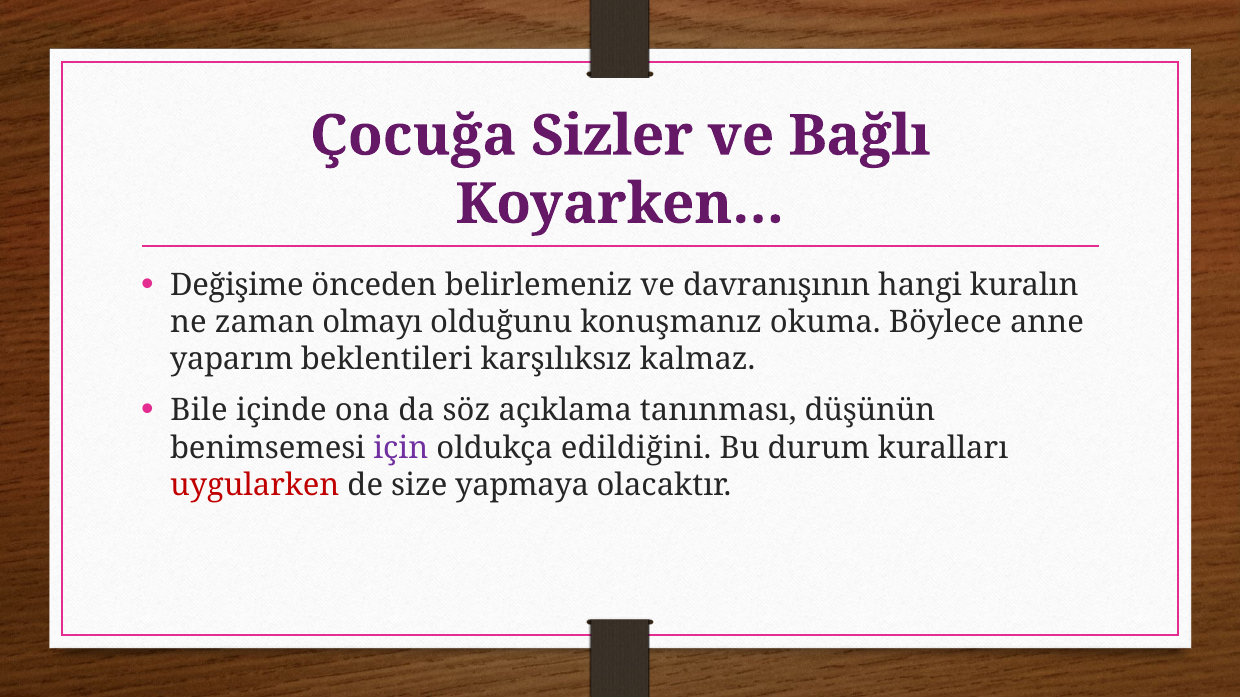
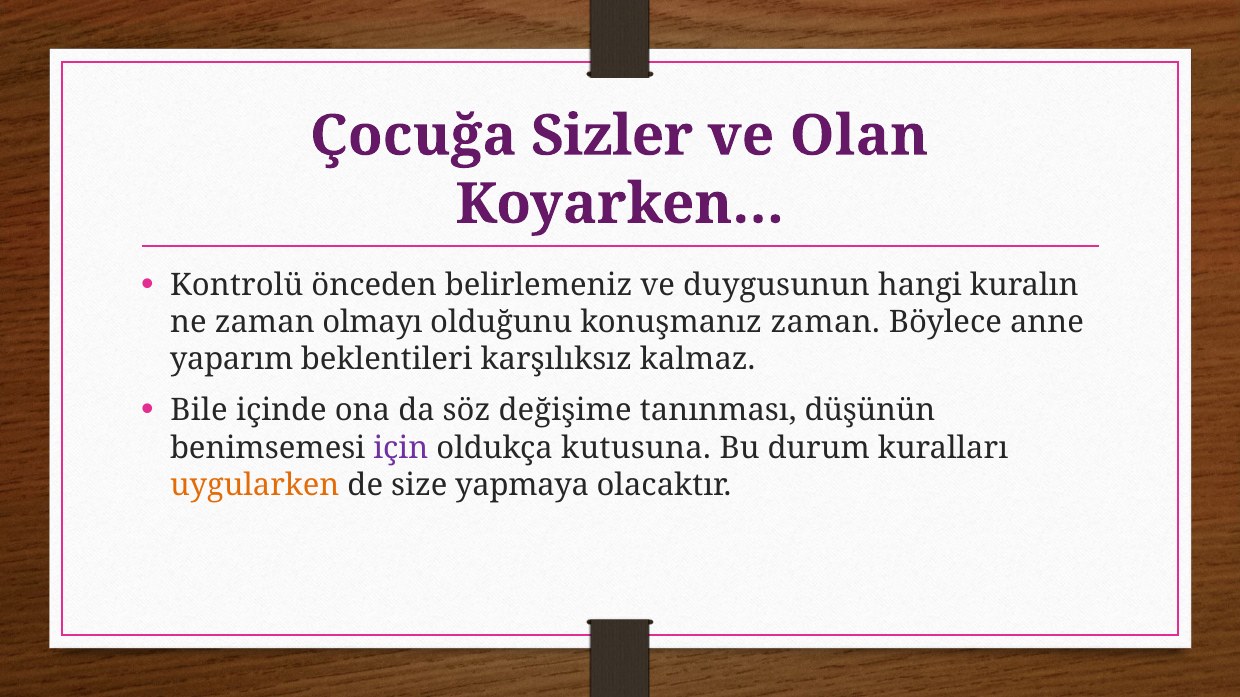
Bağlı: Bağlı -> Olan (859, 136)
Değişime: Değişime -> Kontrolü (237, 285)
davranışının: davranışının -> duygusunun (777, 285)
konuşmanız okuma: okuma -> zaman (825, 323)
açıklama: açıklama -> değişime (565, 411)
edildiğini: edildiğini -> kutusuna (636, 448)
uygularken colour: red -> orange (255, 485)
